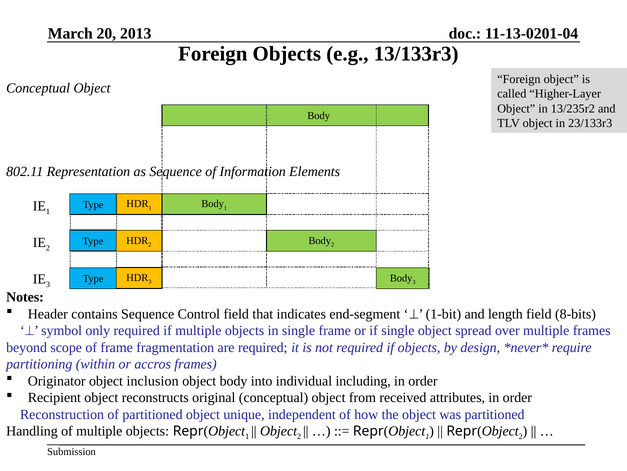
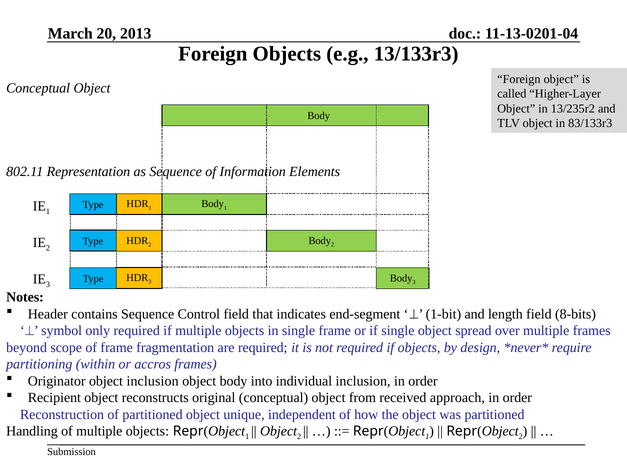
23/133r3: 23/133r3 -> 83/133r3 (590, 123)
individual including: including -> inclusion (363, 380)
attributes: attributes -> approach (457, 397)
